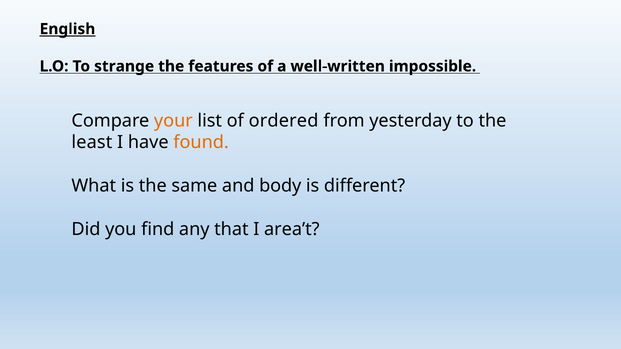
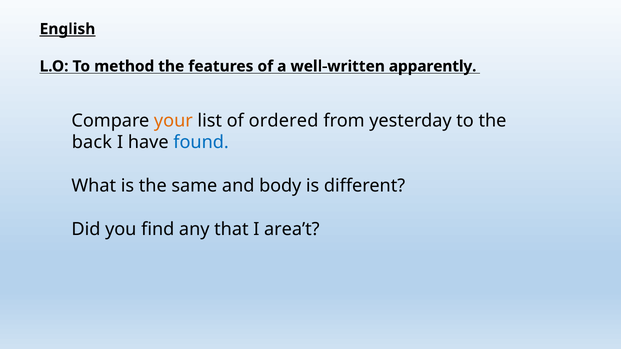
strange: strange -> method (124, 66)
impossible: impossible -> apparently (433, 66)
least: least -> back (92, 142)
found colour: orange -> blue (201, 142)
